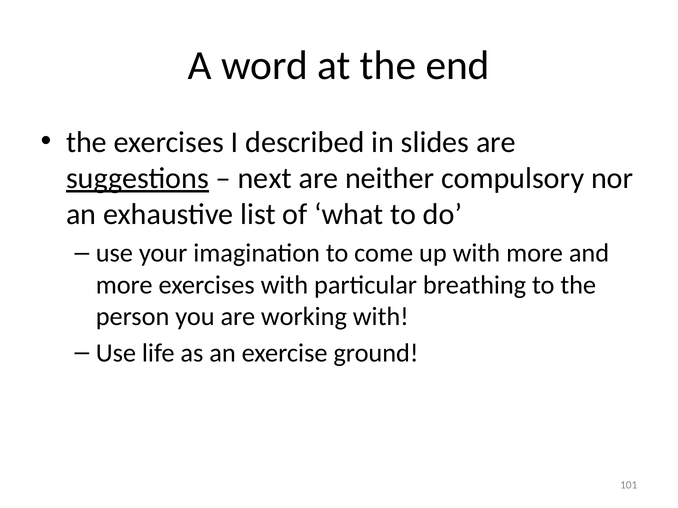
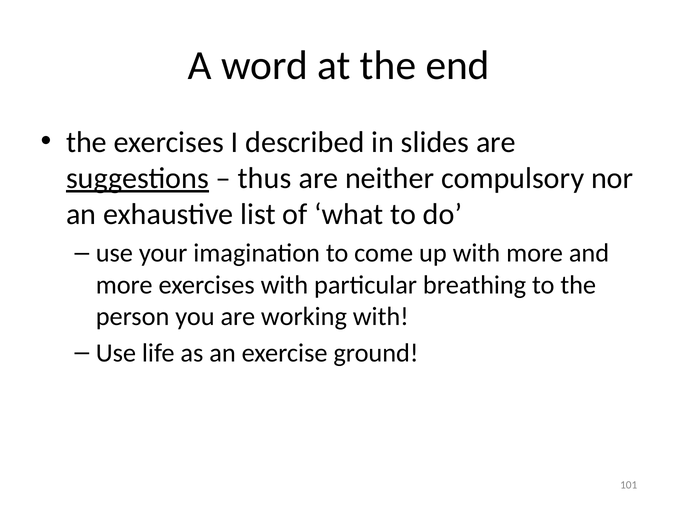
next: next -> thus (265, 178)
